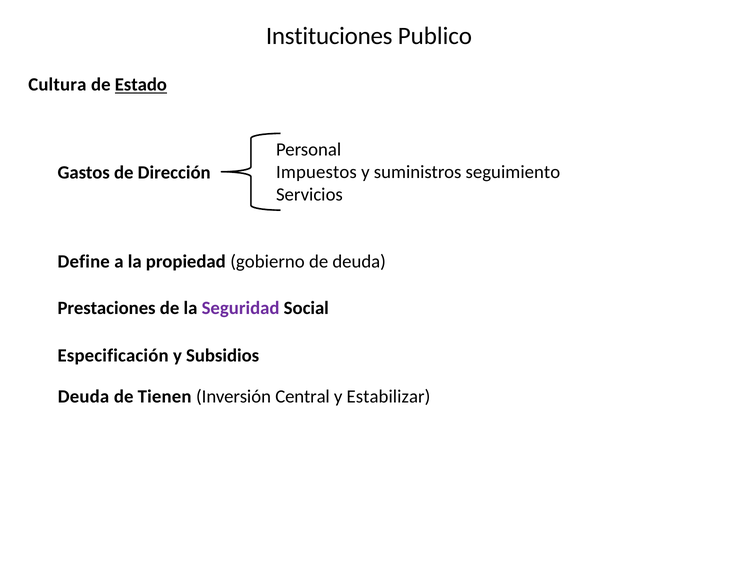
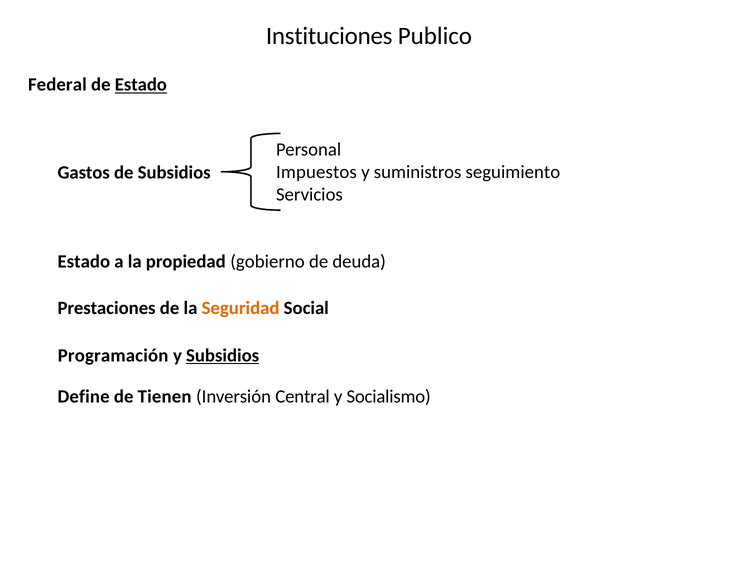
Cultura: Cultura -> Federal (57, 85)
de Dirección: Dirección -> Subsidios (174, 173)
Define: Define -> Estado (84, 262)
Seguridad colour: purple -> orange (241, 309)
Especificación: Especificación -> Programación (113, 356)
Subsidios underline: none -> present (223, 356)
Deuda: Deuda -> Define (84, 397)
Estabilizar: Estabilizar -> Socialismo (389, 397)
